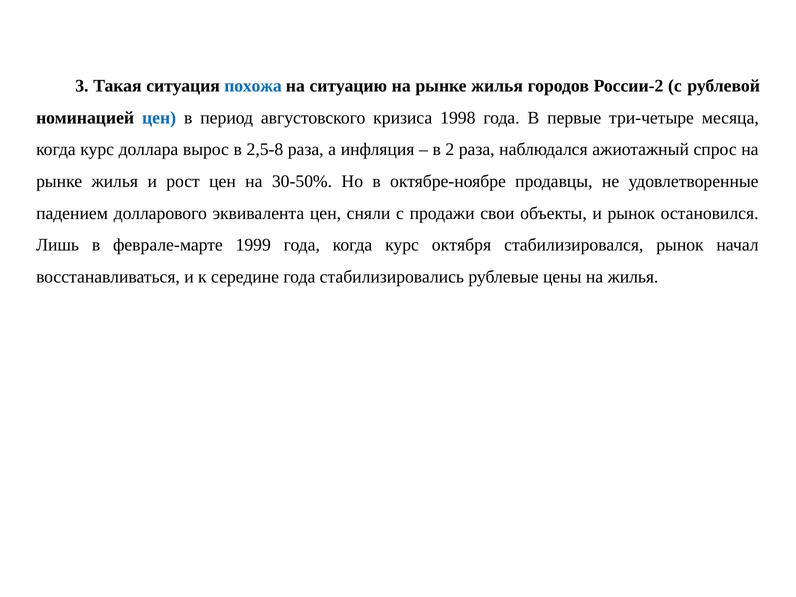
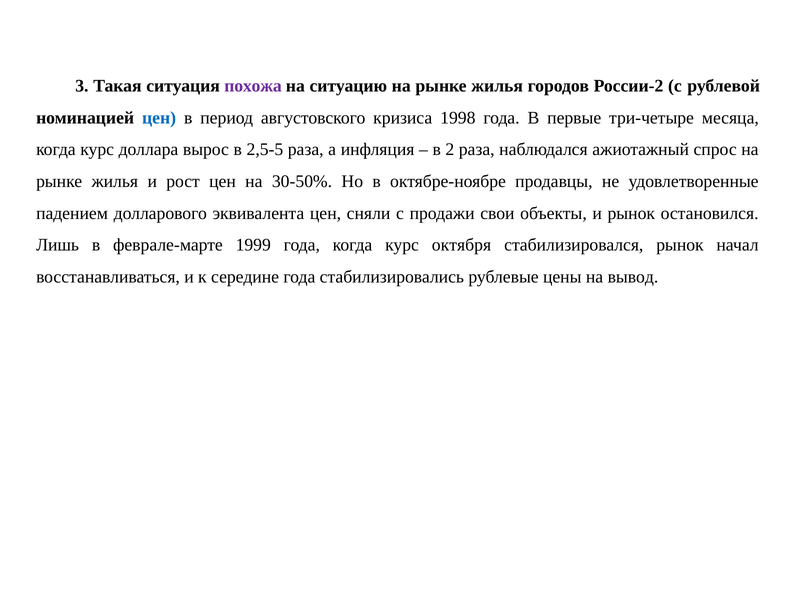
похожа colour: blue -> purple (253, 86)
2,5-8: 2,5-8 -> 2,5-5 (265, 150)
на жилья: жилья -> вывод (633, 277)
